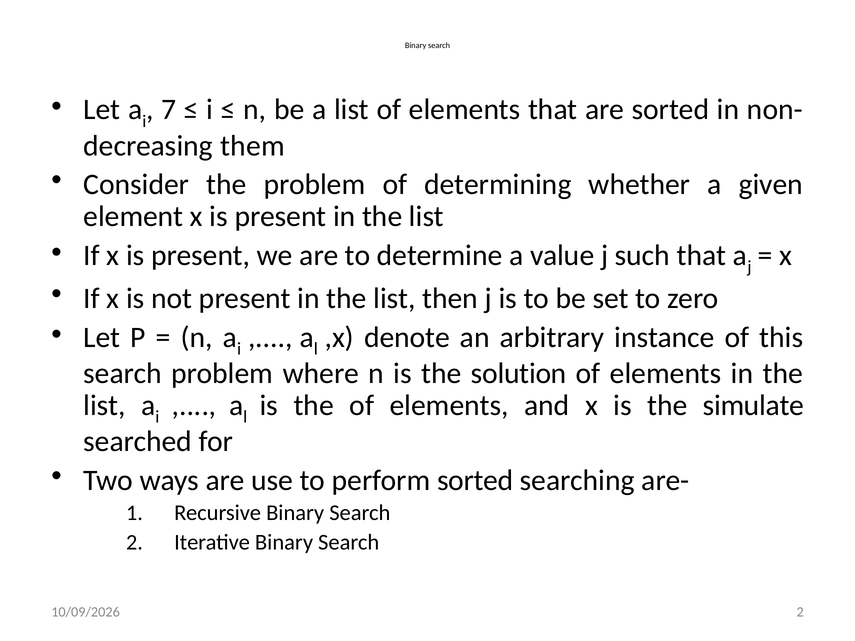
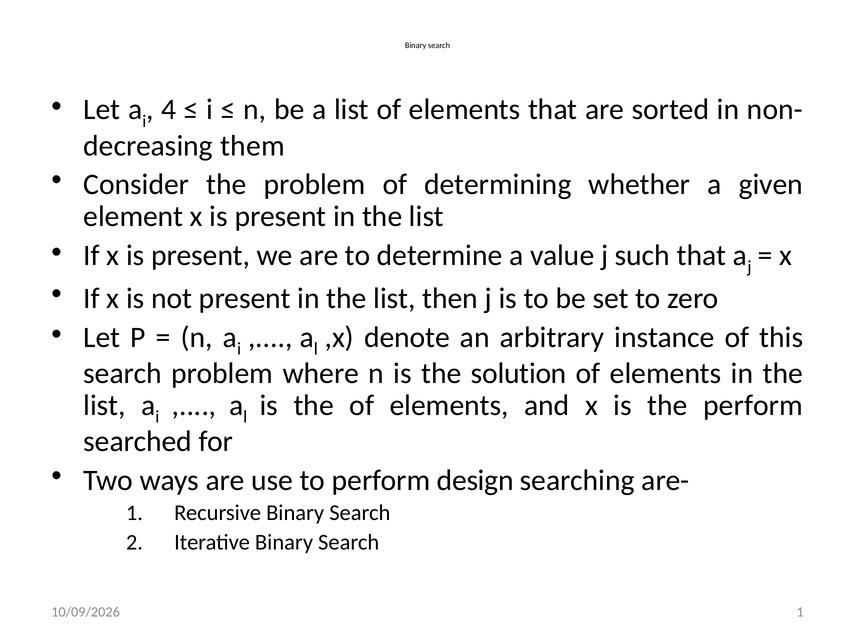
7: 7 -> 4 (169, 110)
the simulate: simulate -> perform (753, 406)
perform sorted: sorted -> design (475, 481)
2: 2 -> 1 (800, 612)
